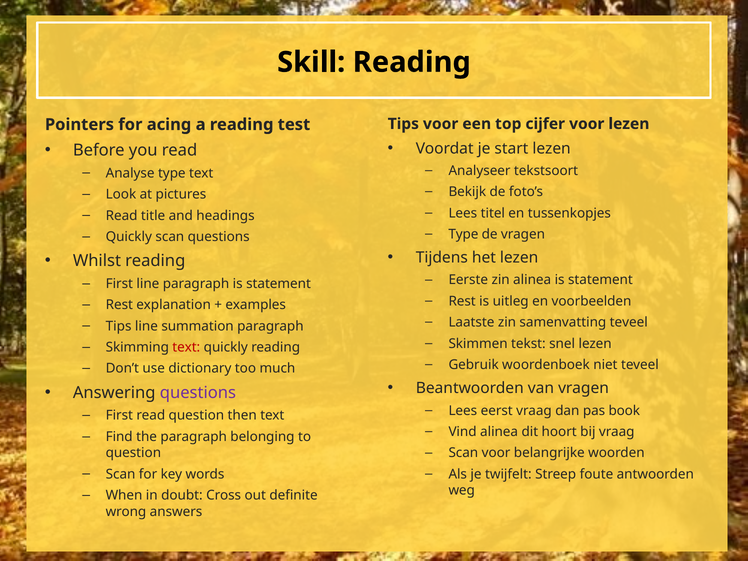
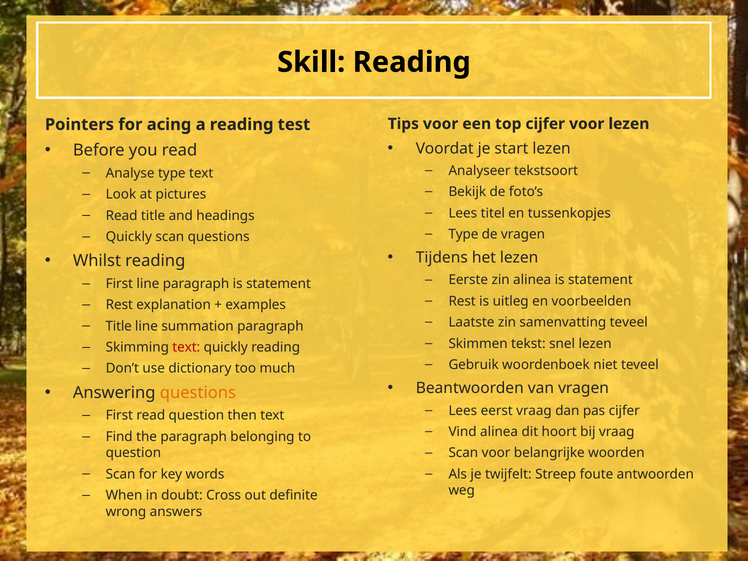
Tips: Tips -> Title (119, 326)
questions colour: purple -> orange (198, 393)
pas book: book -> cijfer (624, 411)
